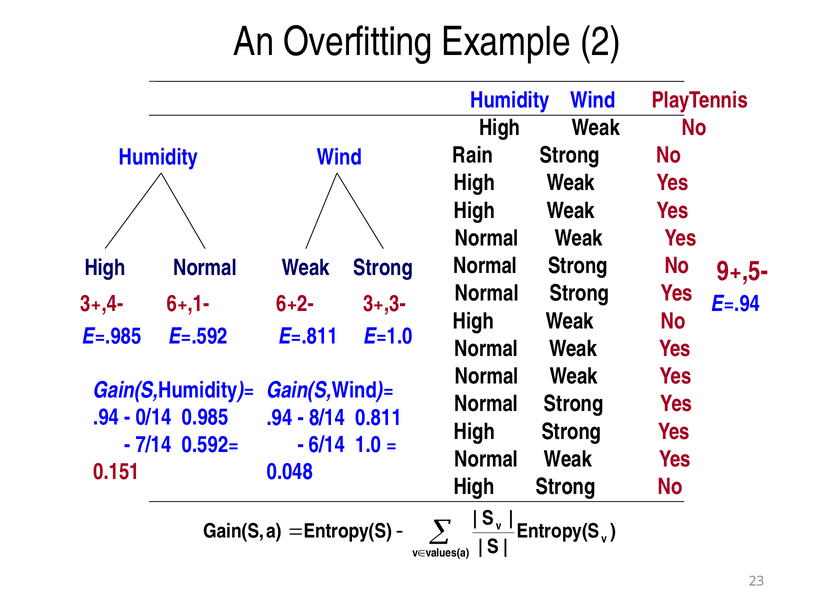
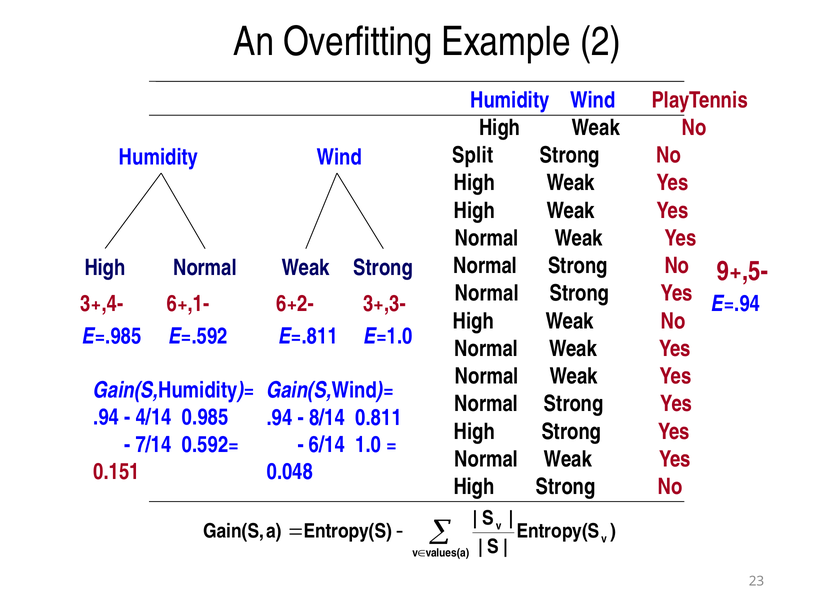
Rain: Rain -> Split (473, 155)
0/14: 0/14 -> 4/14 (154, 417)
